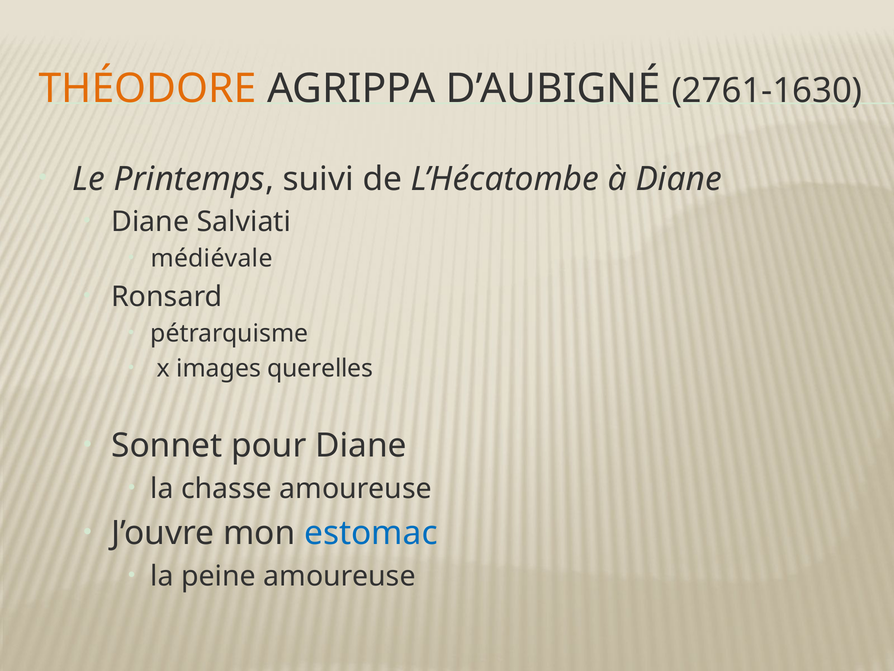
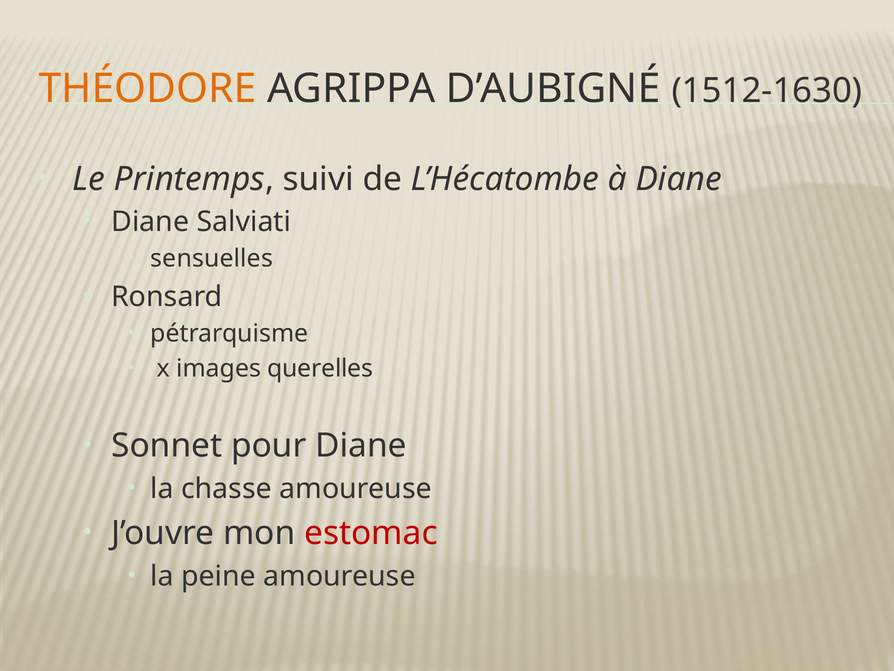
2761-1630: 2761-1630 -> 1512-1630 (767, 91)
médiévale: médiévale -> sensuelles (212, 258)
estomac colour: blue -> red (371, 533)
